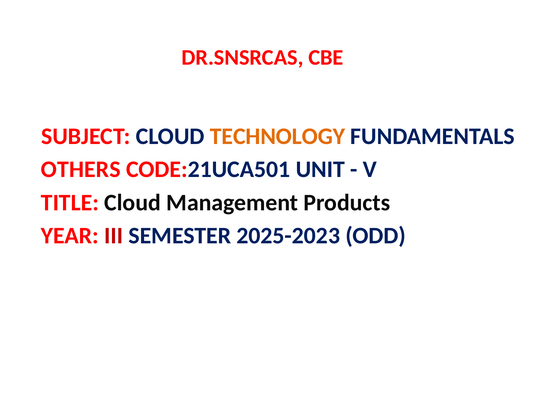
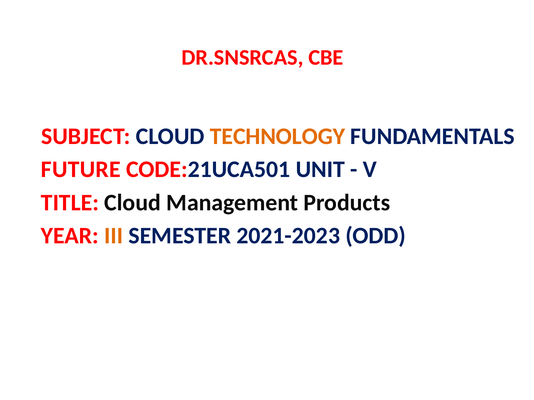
OTHERS: OTHERS -> FUTURE (81, 170)
III colour: red -> orange (114, 236)
2025-2023: 2025-2023 -> 2021-2023 (288, 236)
